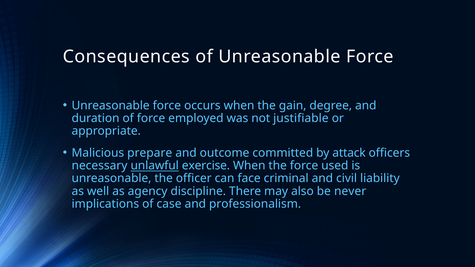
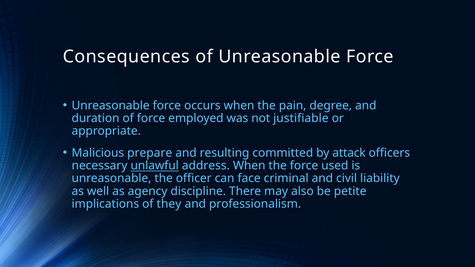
gain: gain -> pain (293, 106)
outcome: outcome -> resulting (225, 153)
exercise: exercise -> address (206, 166)
never: never -> petite (350, 191)
case: case -> they (169, 204)
